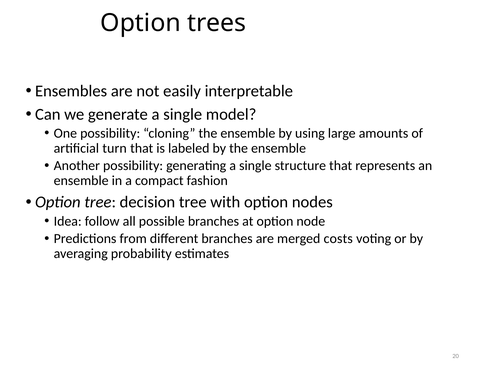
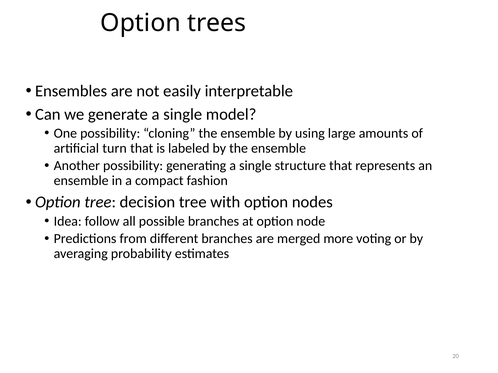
costs: costs -> more (338, 239)
